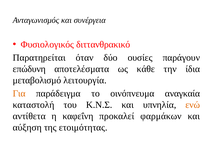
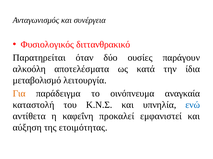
επώδυνη: επώδυνη -> αλκοόλη (29, 69)
κάθε: κάθε -> κατά (146, 69)
ενώ colour: orange -> blue (193, 105)
φαρμάκων: φαρμάκων -> εμφανιστεί (161, 117)
